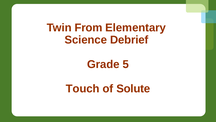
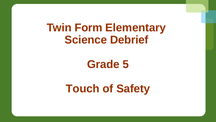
From: From -> Form (88, 28)
Solute: Solute -> Safety (133, 88)
